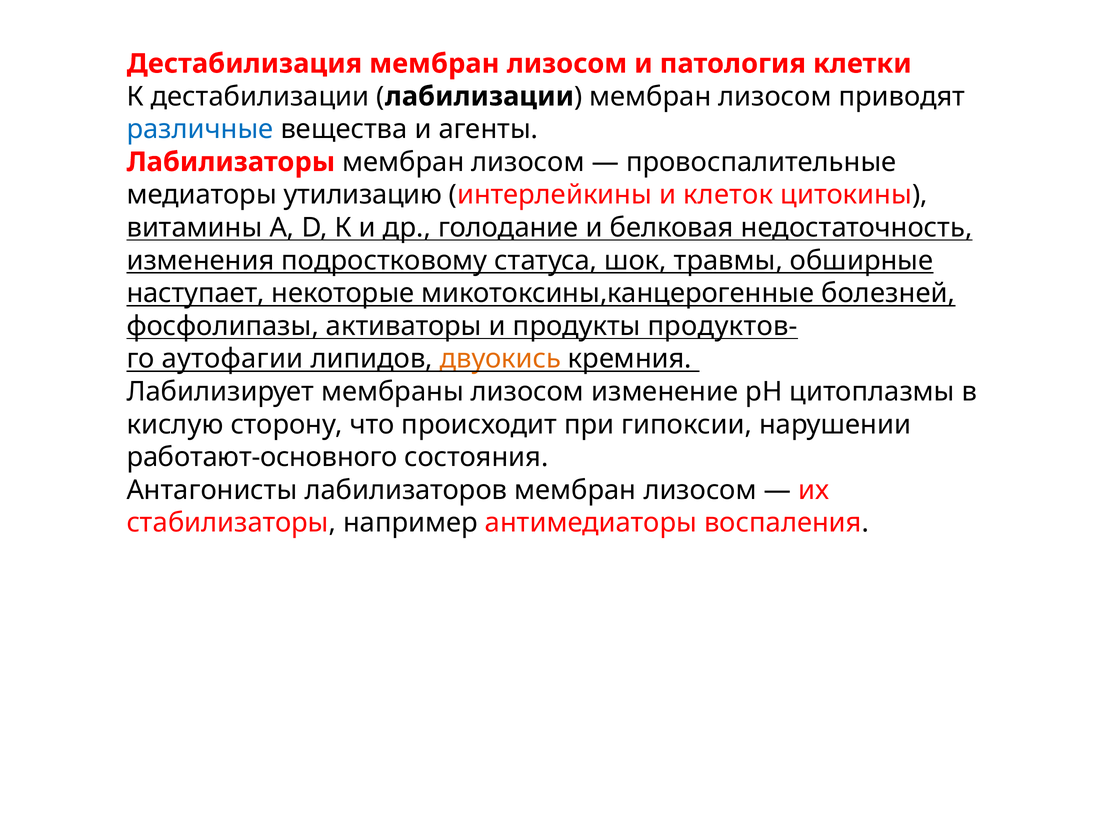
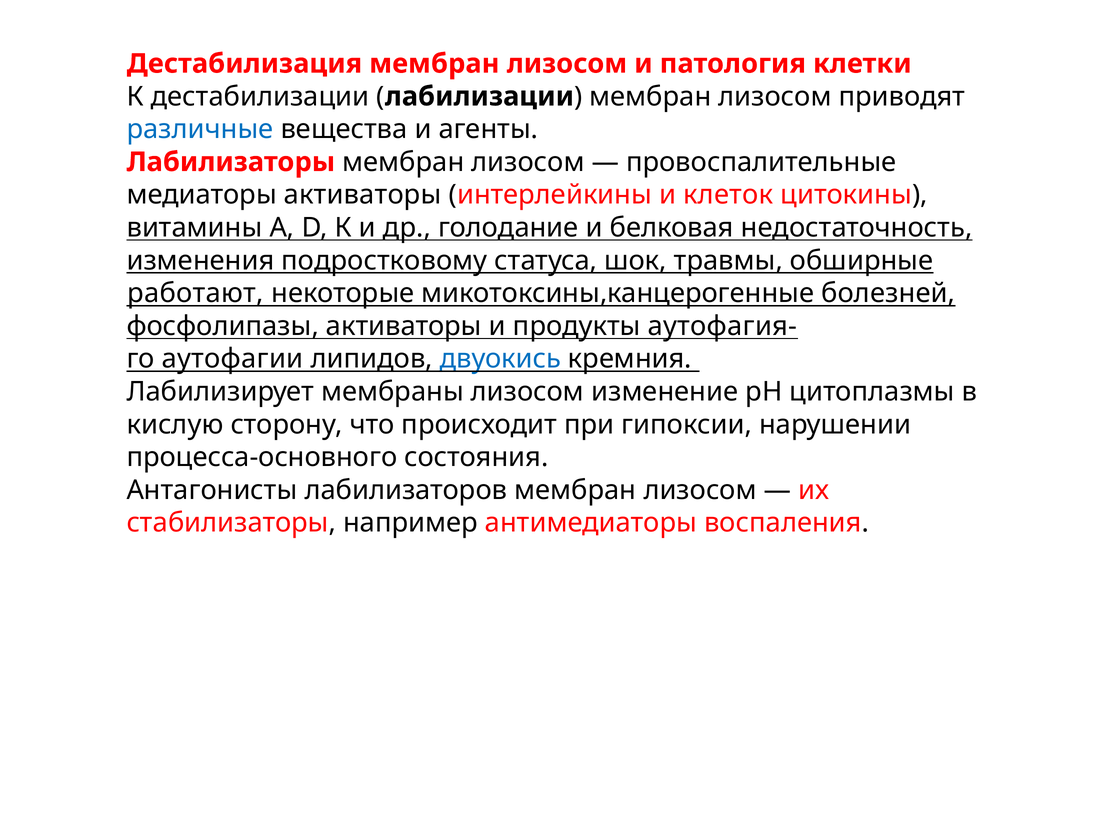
медиаторы утилизацию: утилизацию -> активаторы (363, 195)
наступает: наступает -> работают (195, 293)
продуктов-: продуктов- -> аутофагия- (723, 326)
двуокись colour: orange -> blue (500, 359)
работают-основного: работают-основного -> процесса-основного (262, 458)
